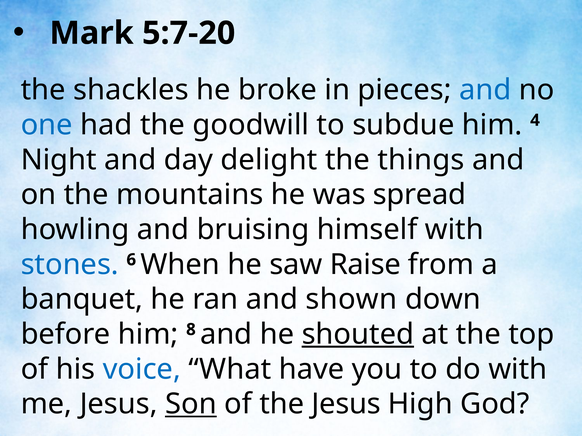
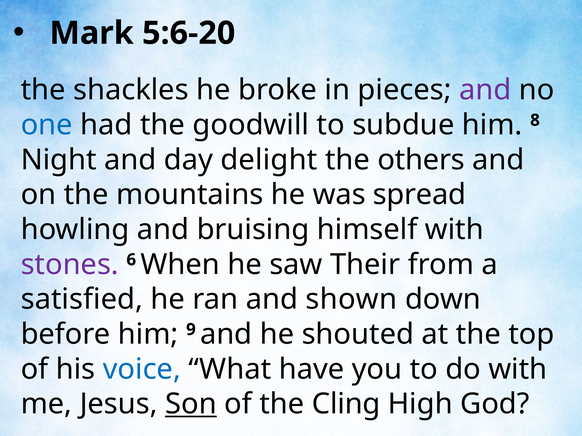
5:7-20: 5:7-20 -> 5:6-20 (189, 33)
and colour: blue -> purple (485, 90)
4: 4 -> 8 (535, 120)
things: things -> others (421, 160)
stones colour: blue -> purple (70, 265)
Raise: Raise -> Their (365, 265)
banquet: banquet -> satisfied (82, 300)
8: 8 -> 9 (191, 330)
shouted underline: present -> none (358, 335)
the Jesus: Jesus -> Cling (346, 404)
